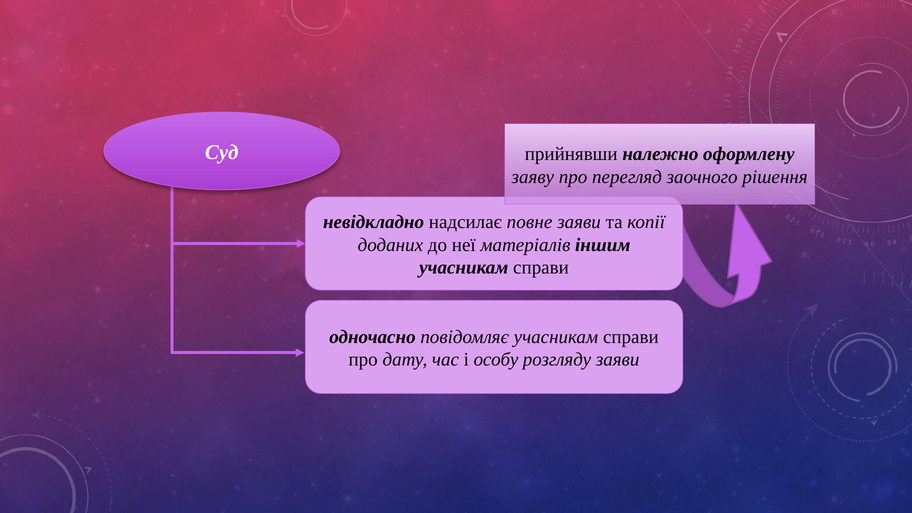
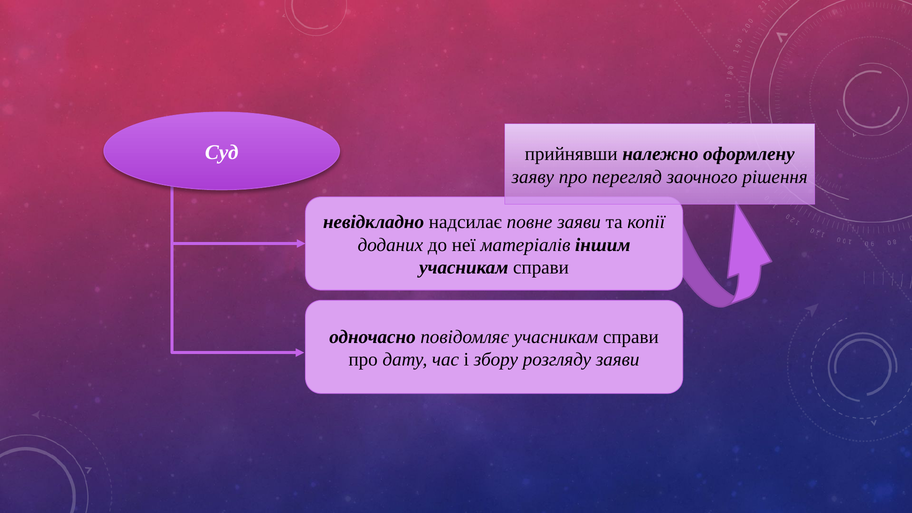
особу: особу -> збору (496, 360)
